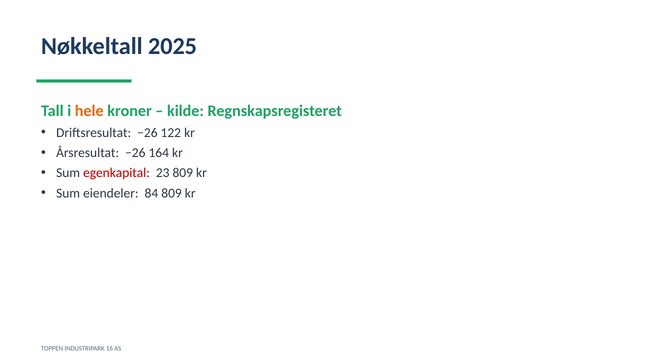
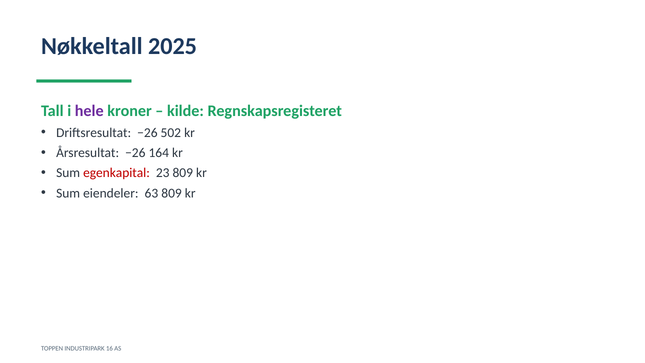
hele colour: orange -> purple (89, 111)
122: 122 -> 502 (171, 133)
84: 84 -> 63 (151, 193)
